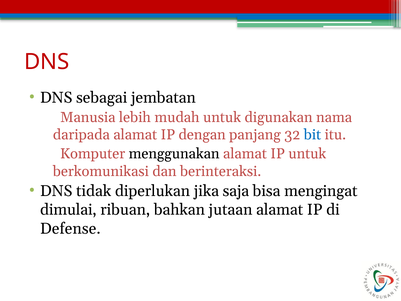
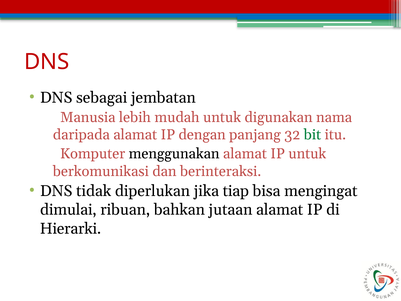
bit colour: blue -> green (312, 135)
saja: saja -> tiap (236, 191)
Defense: Defense -> Hierarki (71, 228)
